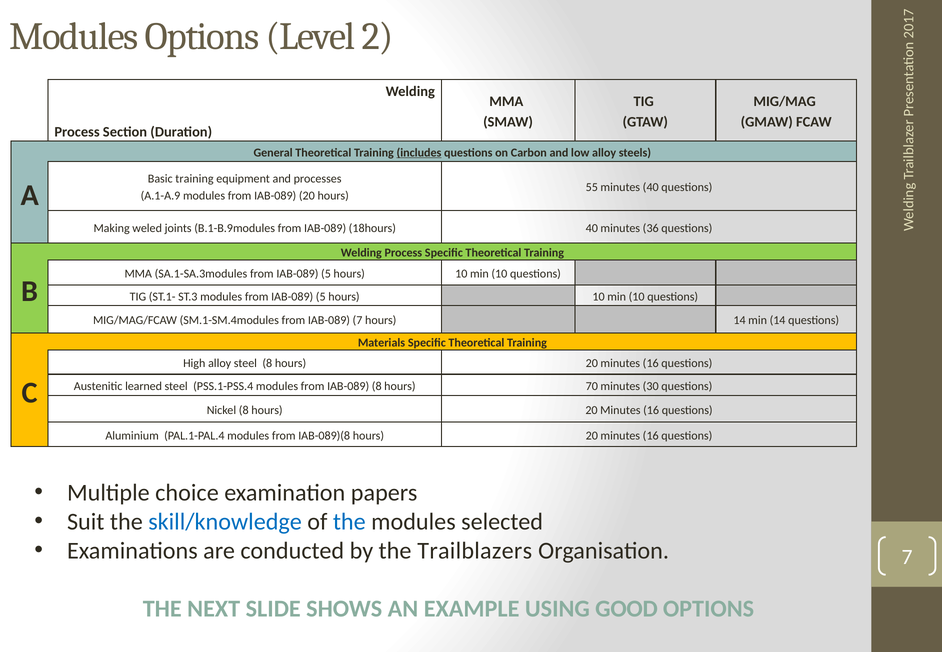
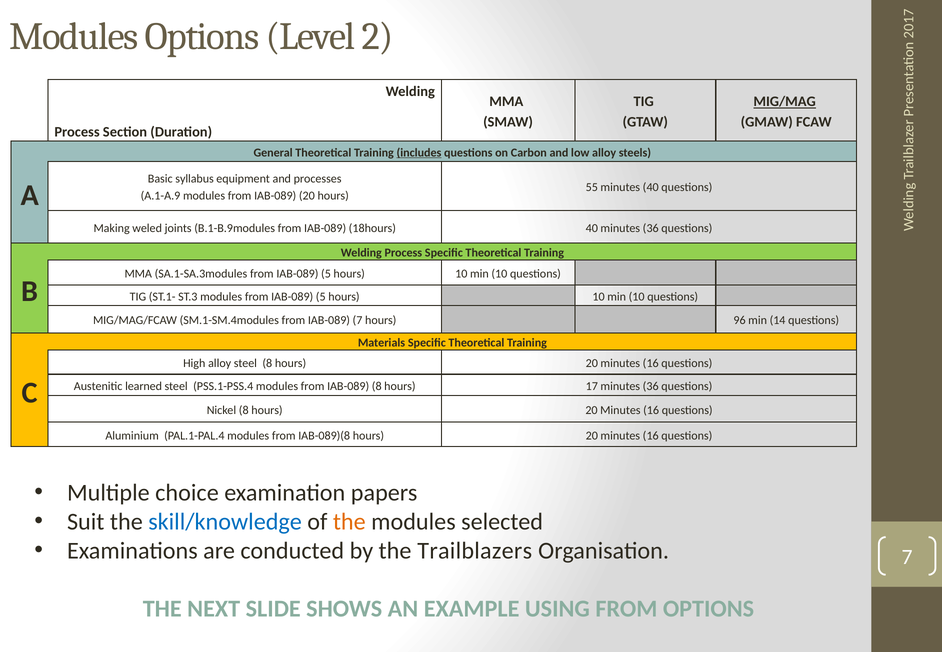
MIG/MAG underline: none -> present (785, 102)
Basic training: training -> syllabus (195, 179)
hours 14: 14 -> 96 (740, 321)
70: 70 -> 17 (592, 386)
30: 30 -> 36 (651, 386)
the colour: blue -> orange (349, 522)
USING GOOD: GOOD -> FROM (626, 609)
